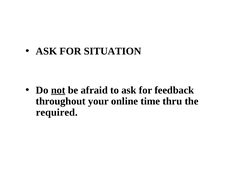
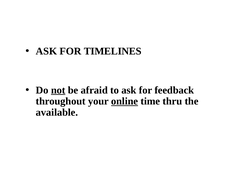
SITUATION: SITUATION -> TIMELINES (113, 51)
online underline: none -> present (125, 101)
required: required -> available (57, 112)
